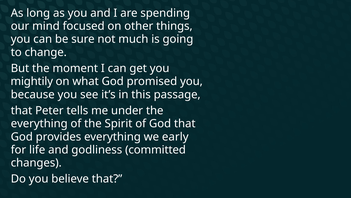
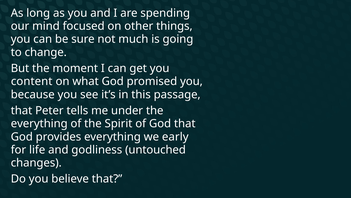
mightily: mightily -> content (32, 81)
committed: committed -> untouched (155, 149)
